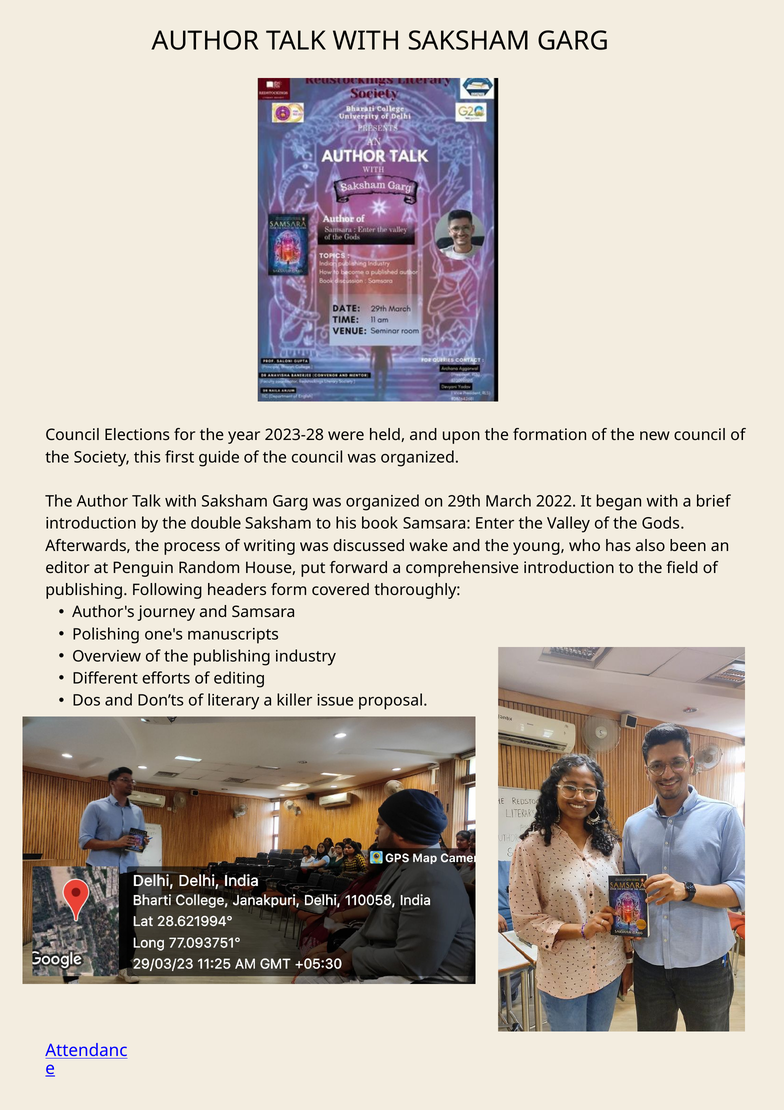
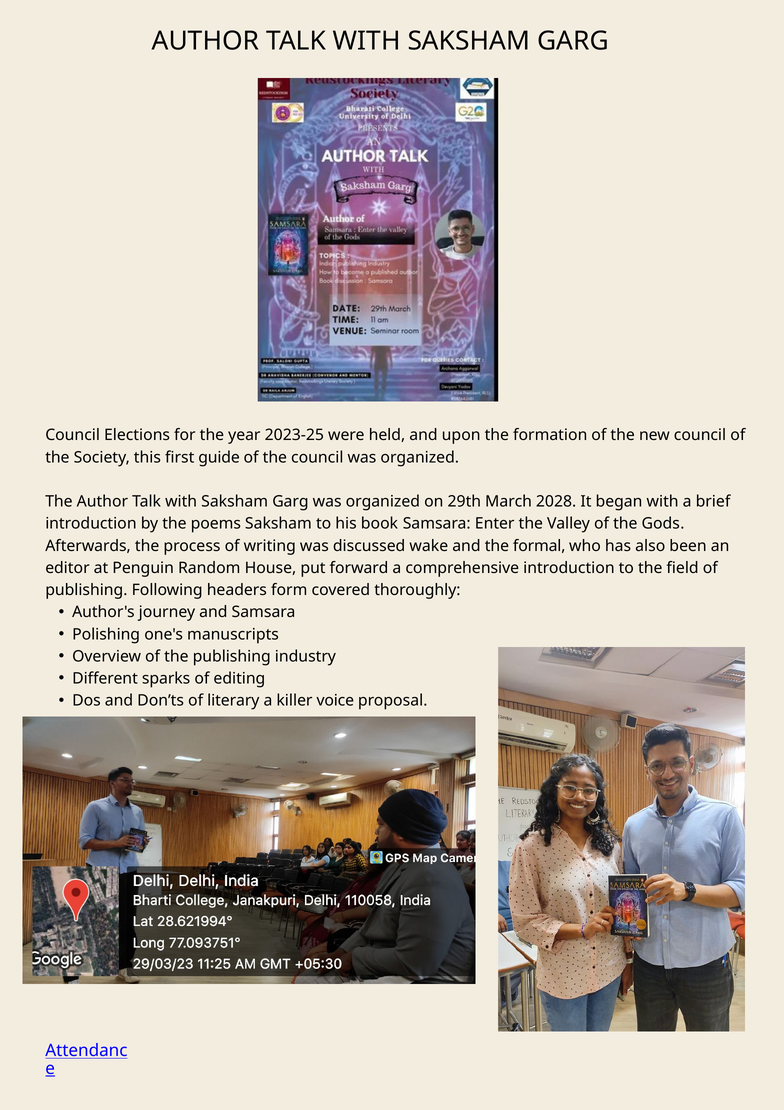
2023-28: 2023-28 -> 2023-25 (294, 435)
2022: 2022 -> 2028 (556, 501)
double: double -> poems (216, 523)
young: young -> formal (539, 546)
efforts: efforts -> sparks (166, 678)
issue: issue -> voice (335, 700)
